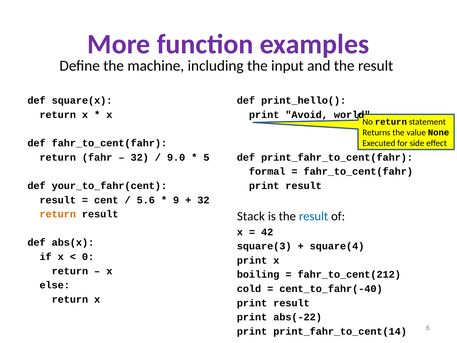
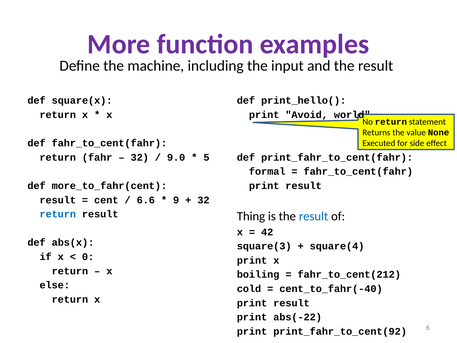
your_to_fahr(cent: your_to_fahr(cent -> more_to_fahr(cent (109, 186)
5.6: 5.6 -> 6.6 (146, 200)
return colour: orange -> blue (58, 214)
Stack: Stack -> Thing (251, 216)
print_fahr_to_cent(14: print_fahr_to_cent(14 -> print_fahr_to_cent(92 (340, 331)
